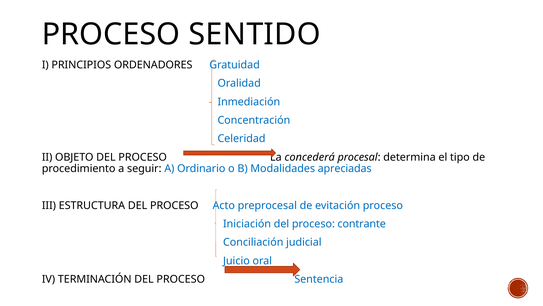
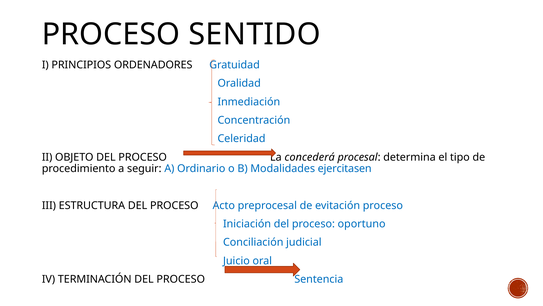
apreciadas: apreciadas -> ejercitasen (345, 168)
contrante: contrante -> oportuno (362, 224)
